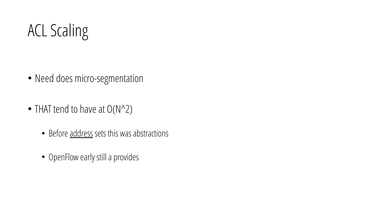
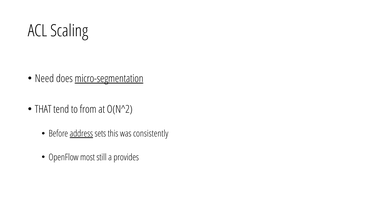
micro-segmentation underline: none -> present (109, 79)
have: have -> from (88, 110)
abstractions: abstractions -> consistently (151, 134)
early: early -> most (88, 158)
